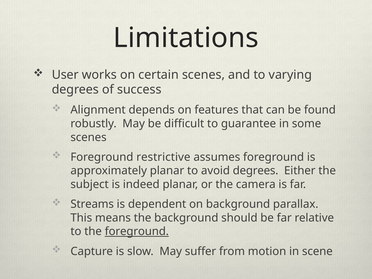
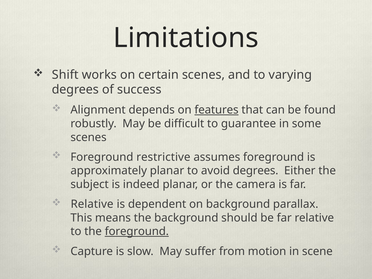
User: User -> Shift (65, 75)
features underline: none -> present (216, 110)
Streams: Streams -> Relative (92, 204)
